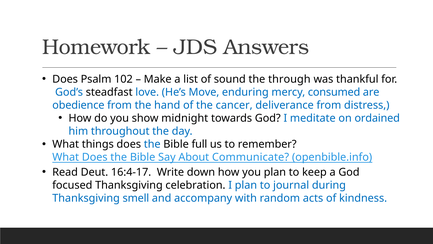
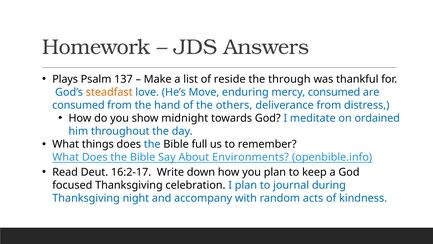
Does: Does -> Plays (65, 79)
102: 102 -> 137 (123, 79)
sound: sound -> reside (230, 79)
steadfast colour: black -> orange (109, 92)
obedience: obedience -> consumed (78, 105)
cancer: cancer -> others (234, 105)
Communicate: Communicate -> Environments (251, 157)
16:4-17: 16:4-17 -> 16:2-17 (131, 172)
smell: smell -> night (136, 198)
